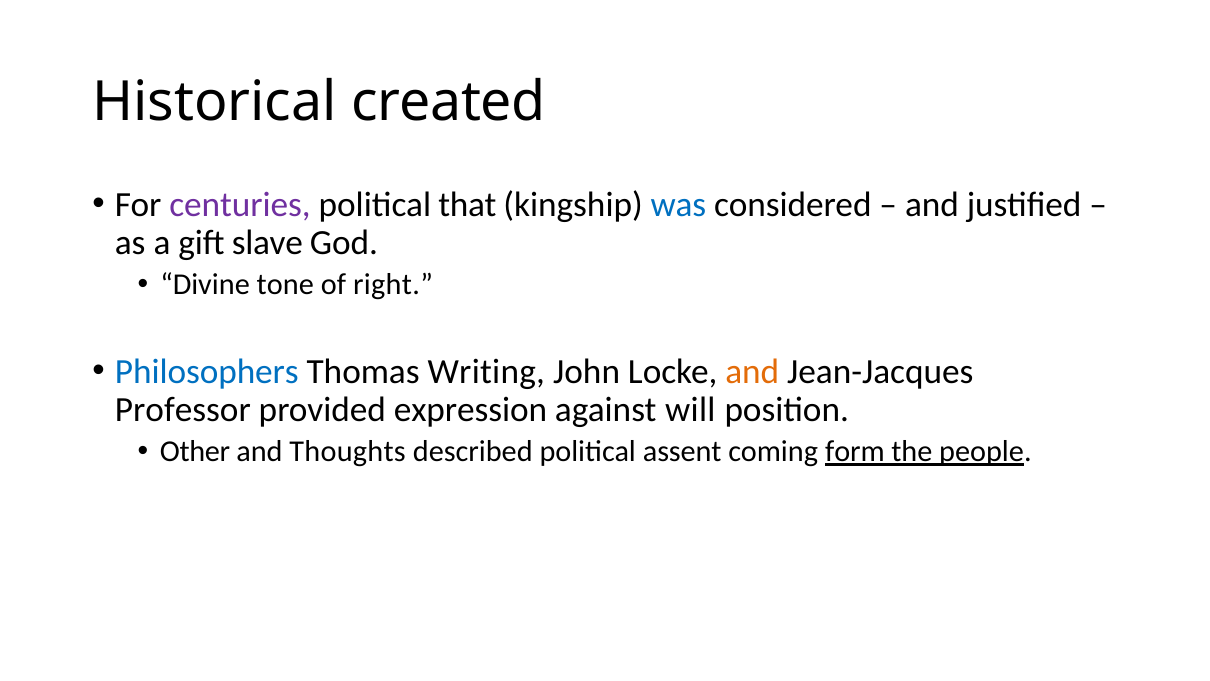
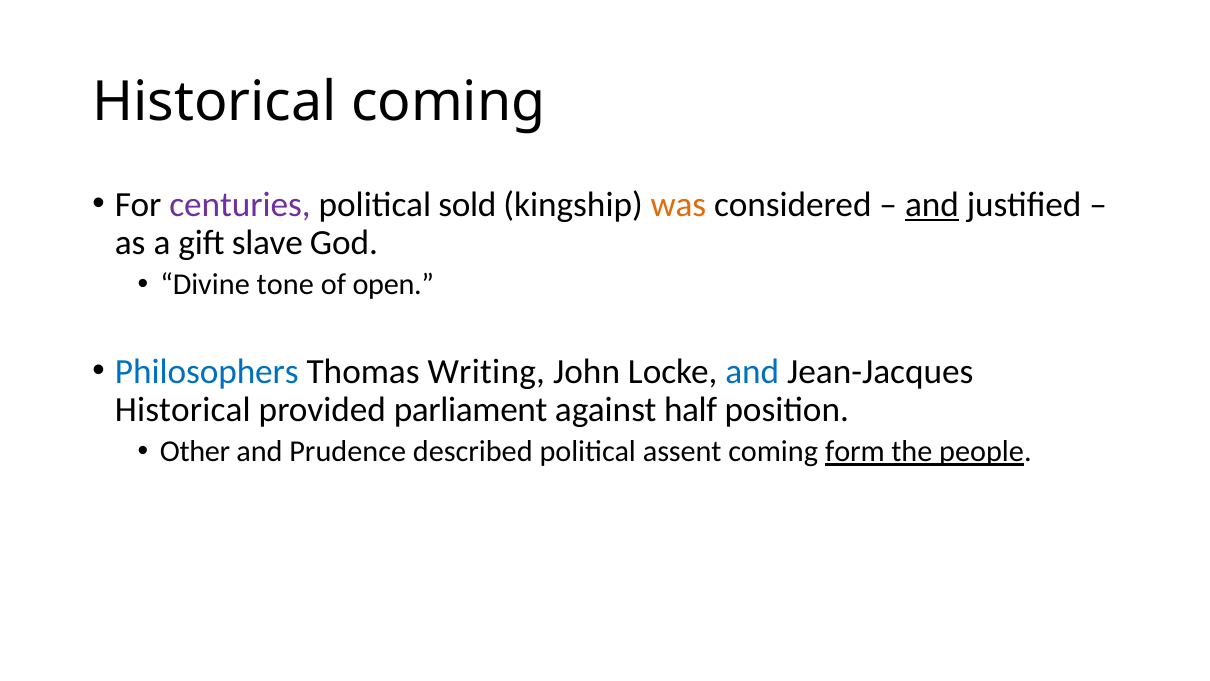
Historical created: created -> coming (448, 102)
that: that -> sold (467, 205)
was colour: blue -> orange (678, 205)
and underline: none -> present (932, 205)
right: right -> open (393, 284)
and colour: orange -> blue (752, 371)
Professor: Professor -> Historical (183, 409)
expression: expression -> parliament (471, 409)
will: will -> half (691, 409)
Thoughts: Thoughts -> Prudence (348, 451)
